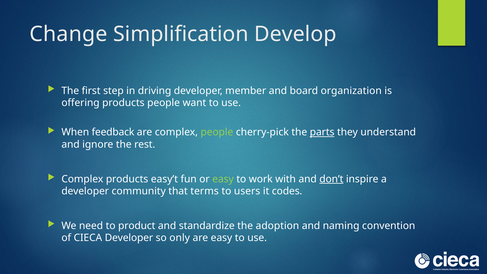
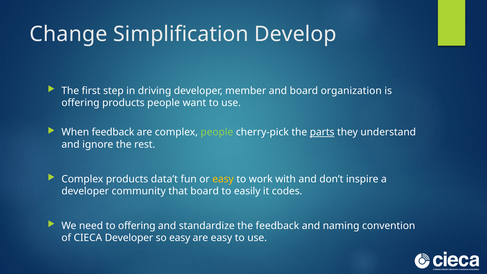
easy’t: easy’t -> data’t (164, 179)
easy colour: light green -> yellow (223, 179)
don’t underline: present -> none (331, 179)
that terms: terms -> board (205, 191)
users: users -> easily (247, 191)
to product: product -> offering (137, 226)
the adoption: adoption -> feedback (277, 226)
so only: only -> easy (180, 238)
